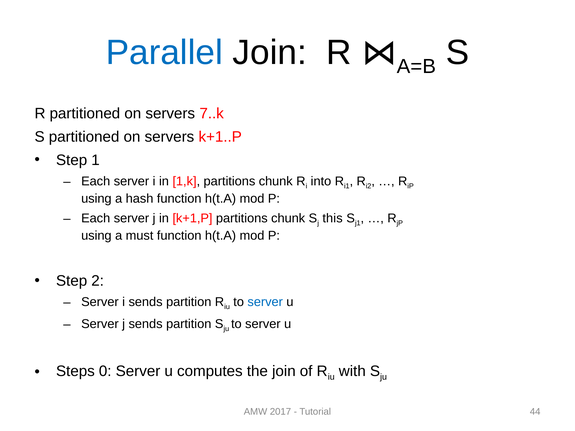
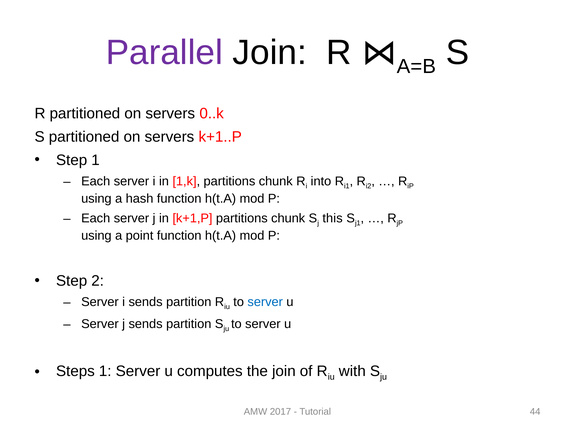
Parallel colour: blue -> purple (164, 53)
7..k: 7..k -> 0..k (212, 114)
must: must -> point (140, 236)
Steps 0: 0 -> 1 (105, 371)
